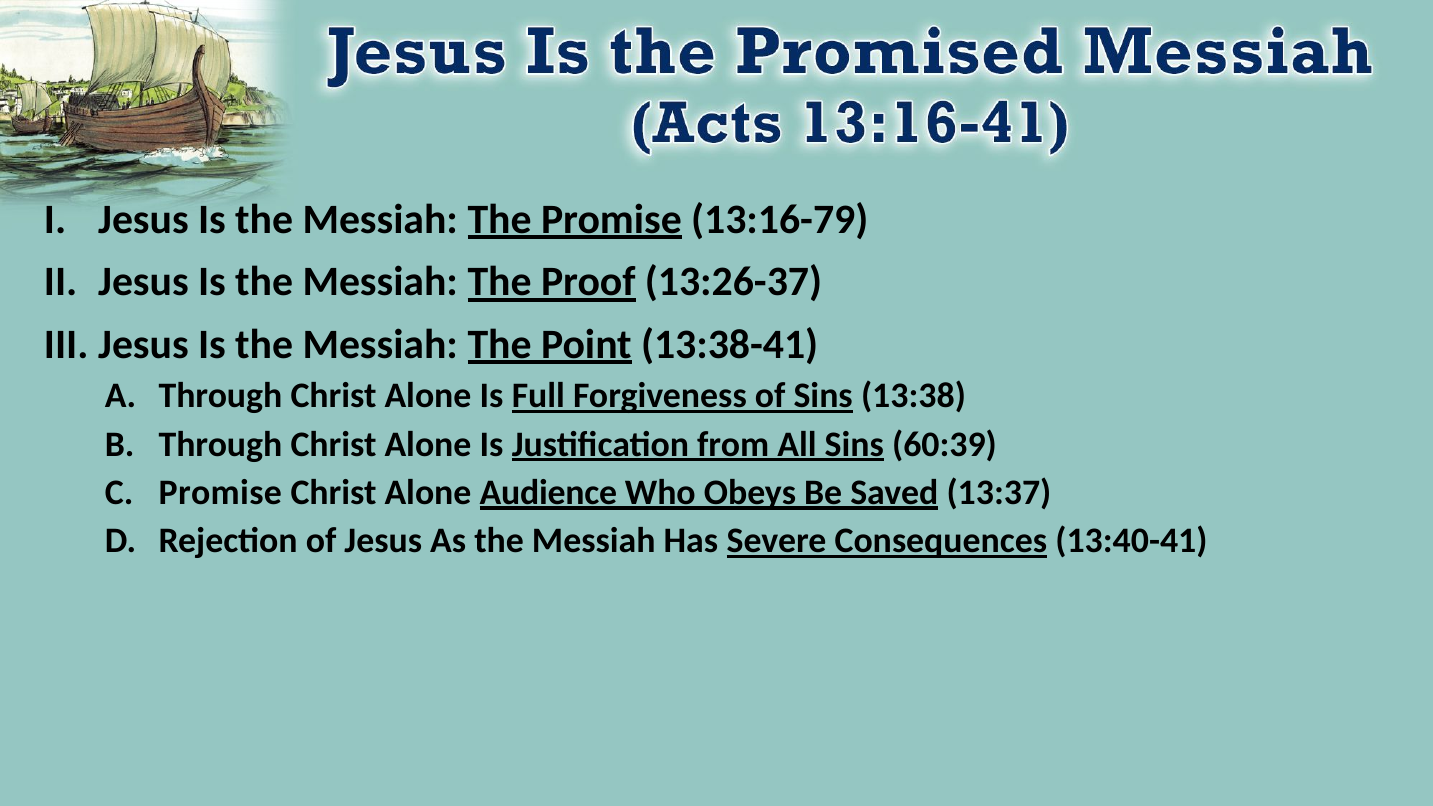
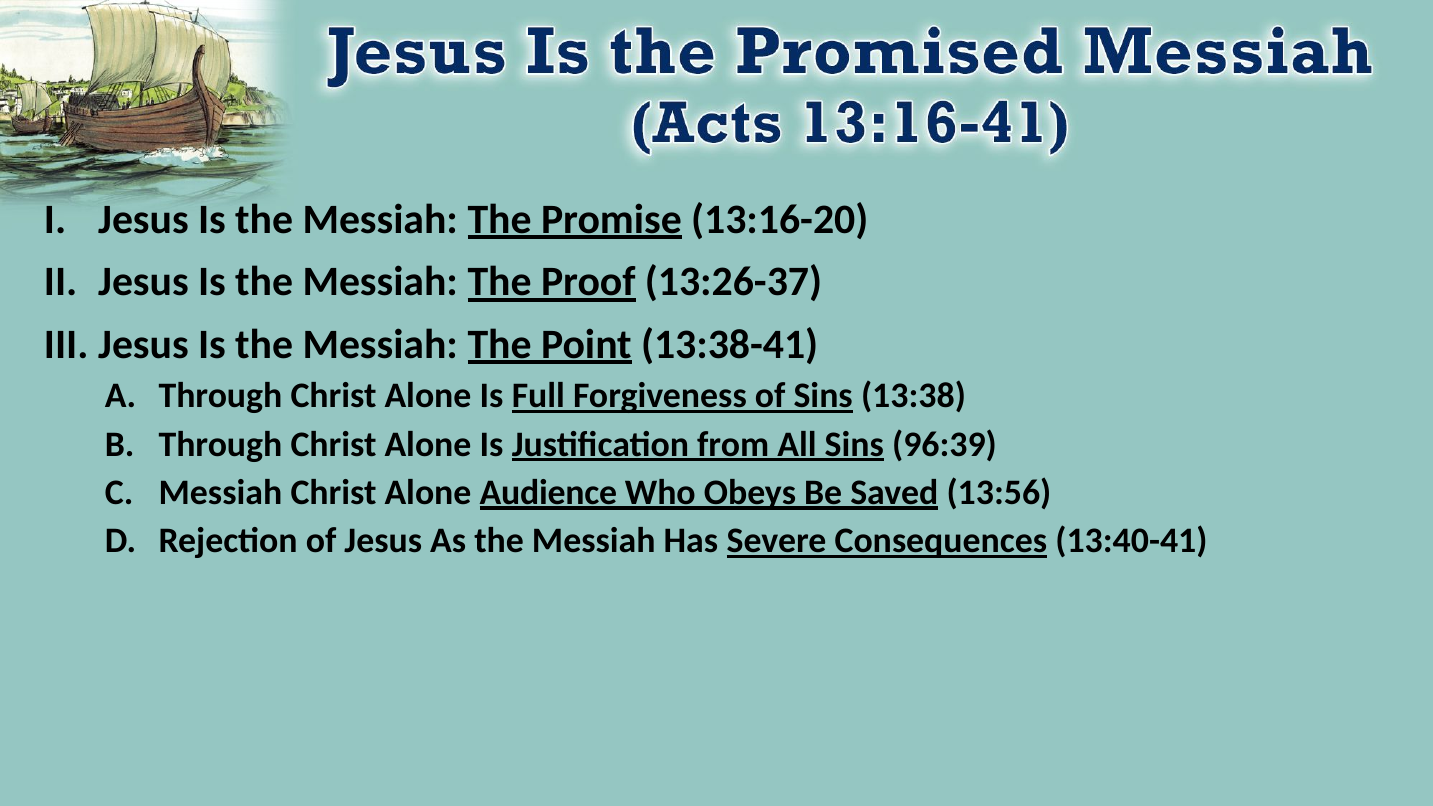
13:16-79: 13:16-79 -> 13:16-20 (780, 219)
60:39: 60:39 -> 96:39 (944, 444)
Promise: Promise -> Messiah (220, 493)
13:37: 13:37 -> 13:56 (999, 493)
